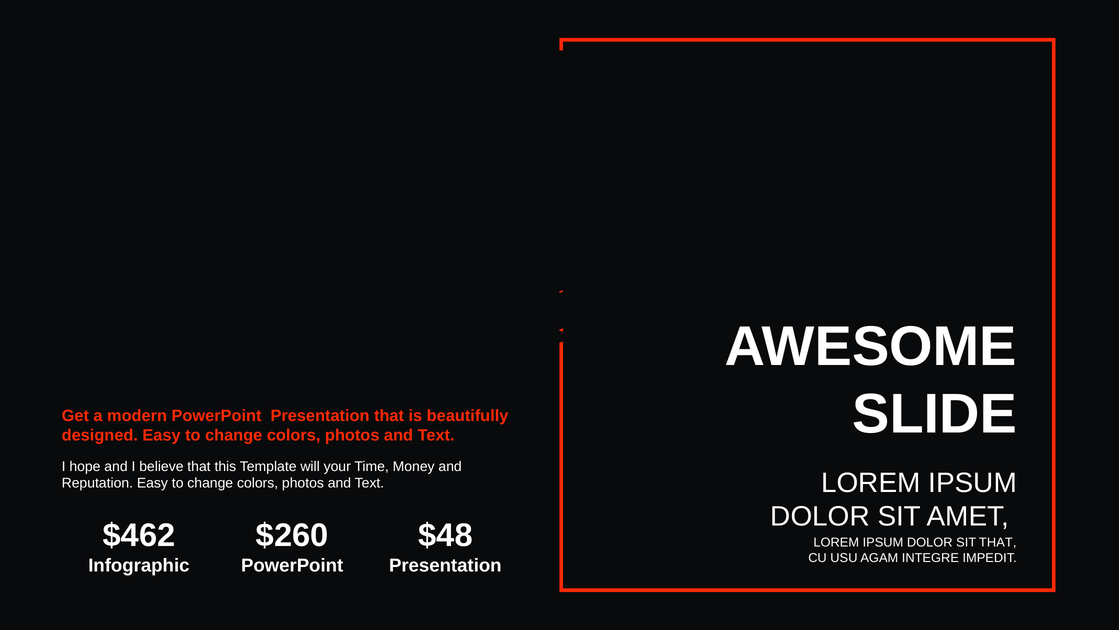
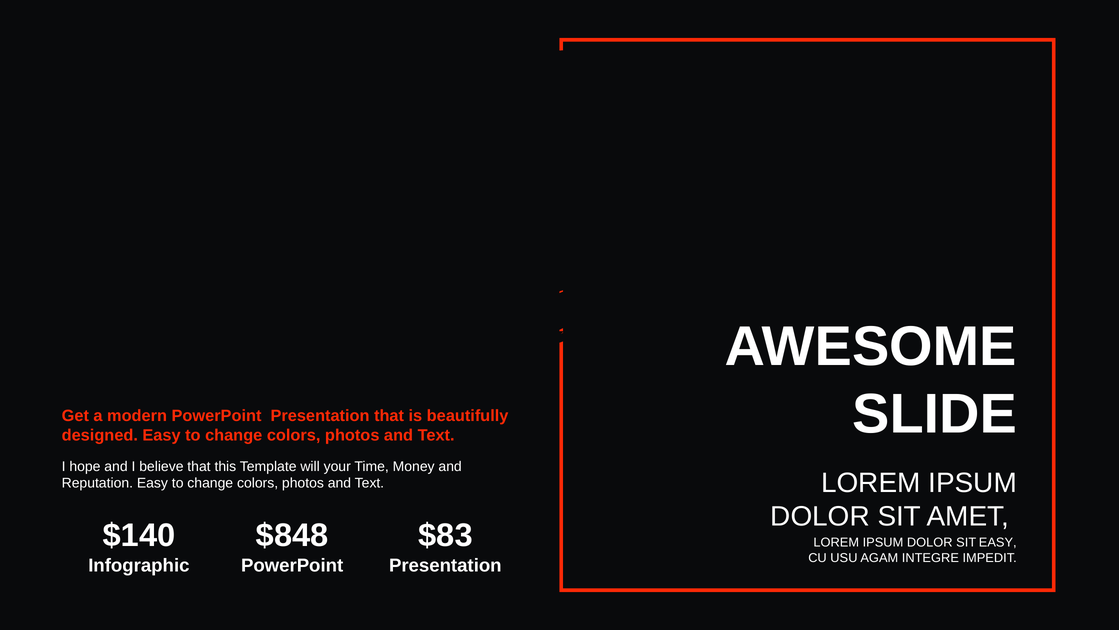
$462: $462 -> $140 (139, 535)
$260: $260 -> $848 (292, 535)
$48: $48 -> $83 (445, 535)
SIT THAT: THAT -> EASY (998, 542)
